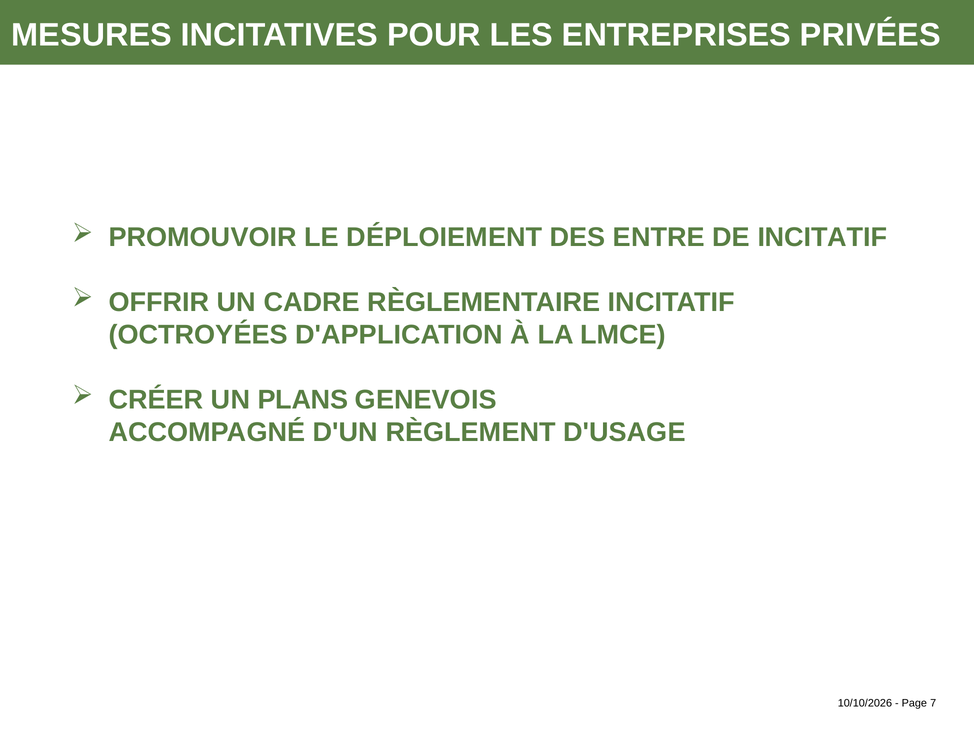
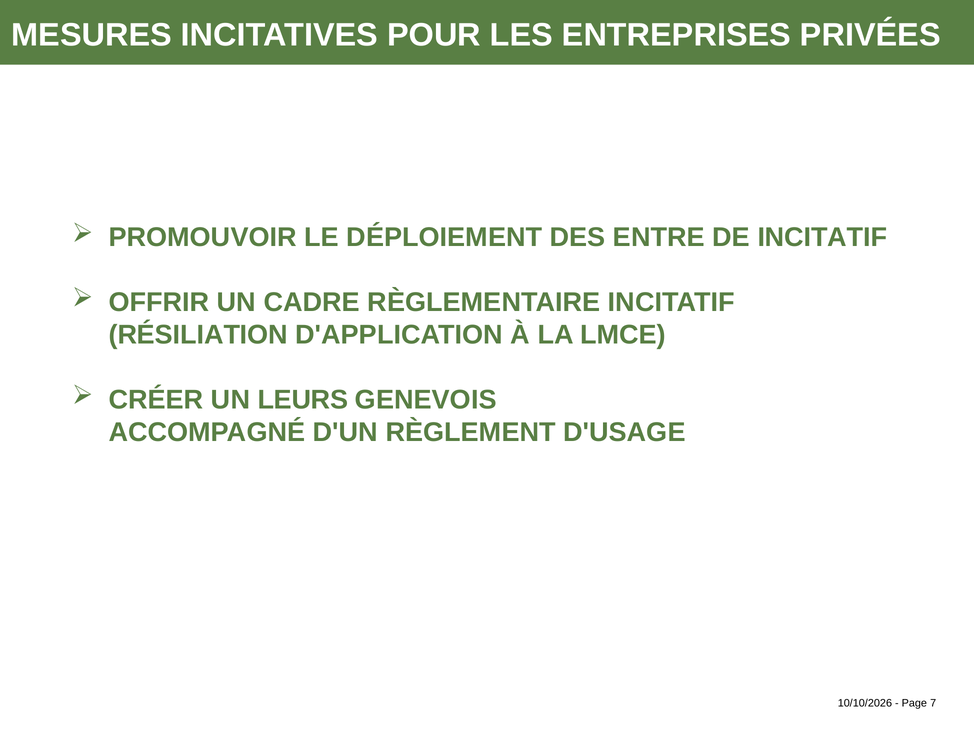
OCTROYÉES: OCTROYÉES -> RÉSILIATION (198, 335)
PLANS: PLANS -> LEURS (303, 400)
